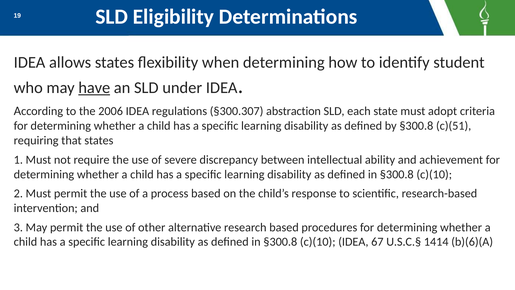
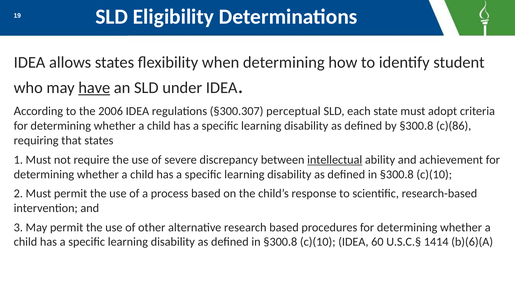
abstraction: abstraction -> perceptual (293, 111)
c)(51: c)(51 -> c)(86 (454, 126)
intellectual underline: none -> present (335, 160)
67: 67 -> 60 (377, 242)
